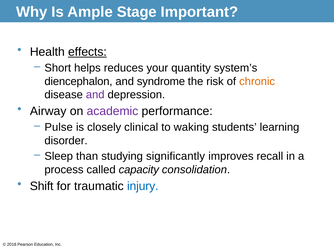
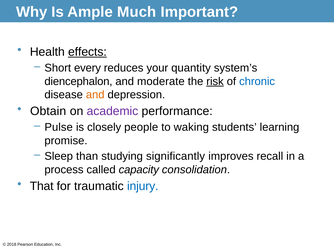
Stage: Stage -> Much (137, 12)
helps: helps -> every (87, 68)
syndrome: syndrome -> moderate (161, 81)
risk underline: none -> present (215, 81)
chronic colour: orange -> blue (257, 81)
and colour: purple -> orange (95, 95)
Airway: Airway -> Obtain (48, 111)
clinical: clinical -> people (141, 127)
disorder: disorder -> promise (66, 140)
Shift: Shift -> That (42, 186)
